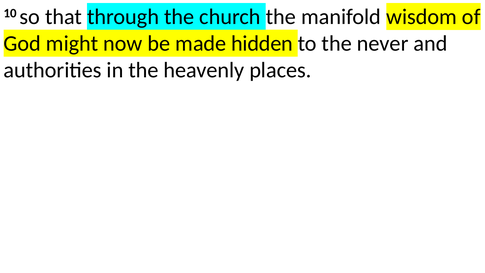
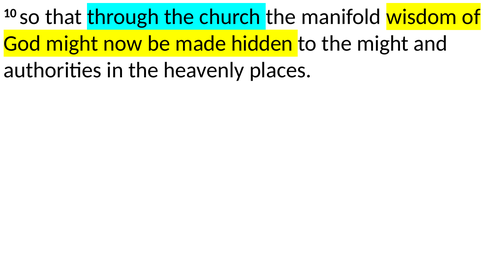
the never: never -> might (383, 43)
